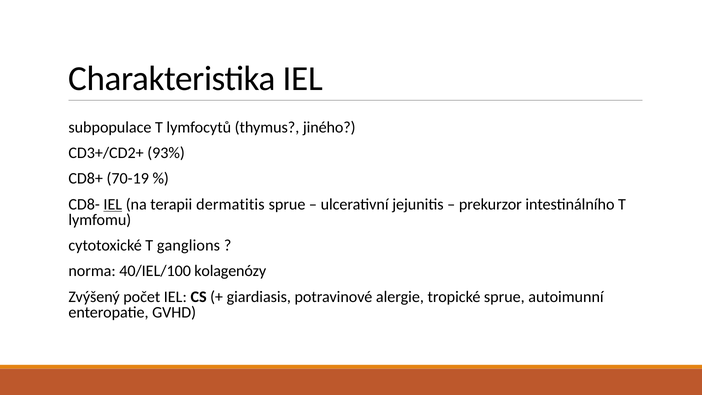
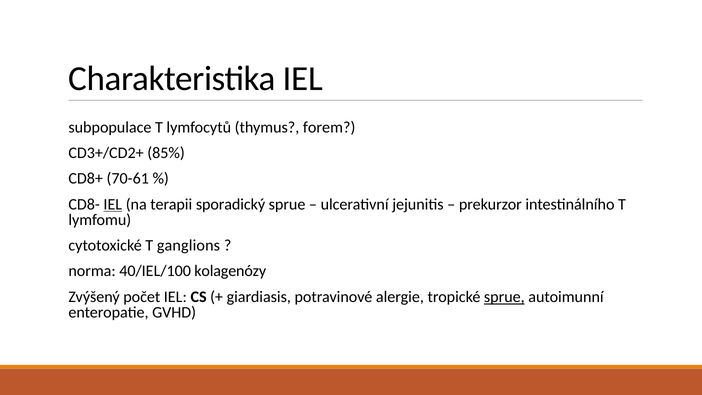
jiného: jiného -> forem (329, 127)
93%: 93% -> 85% (166, 153)
70-19: 70-19 -> 70-61 (128, 179)
dermatitis: dermatitis -> sporadický (231, 204)
sprue underline: none -> present (504, 297)
